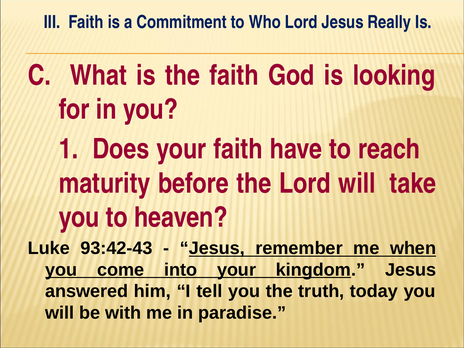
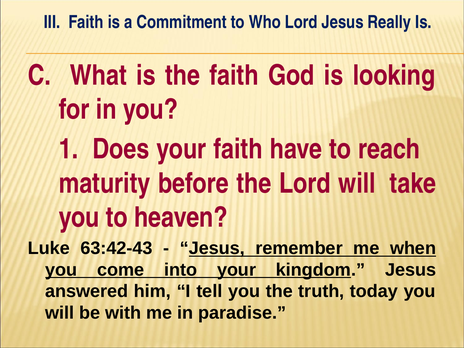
93:42-43: 93:42-43 -> 63:42-43 (117, 248)
